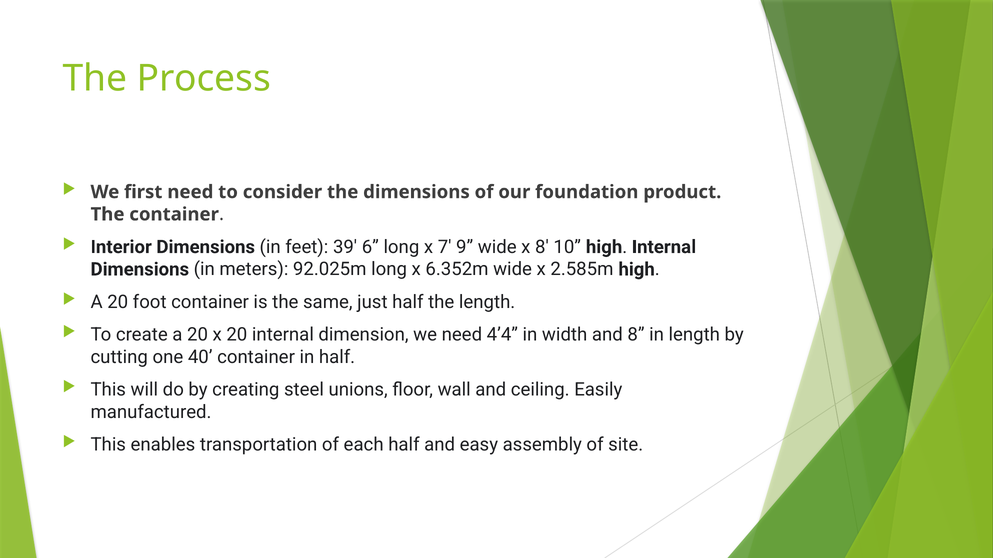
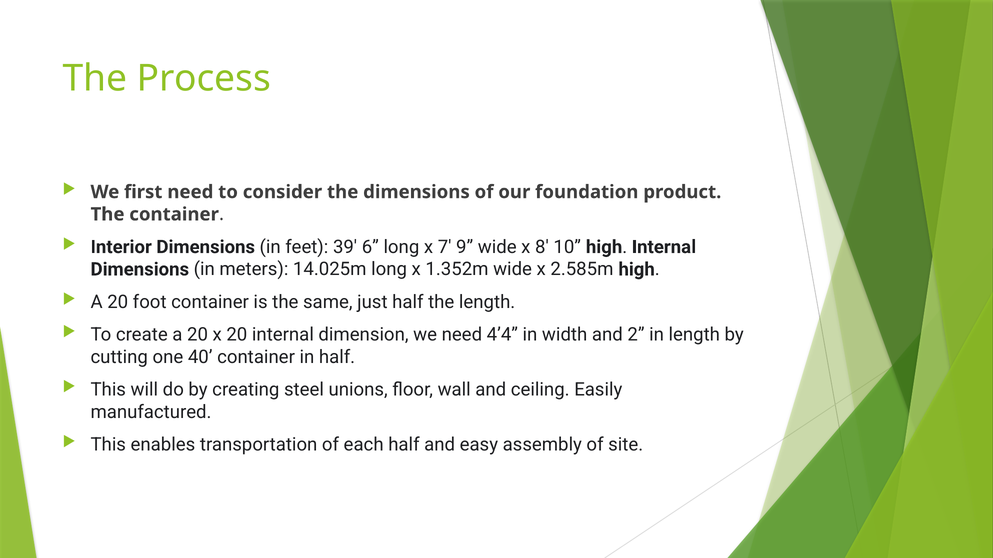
92.025m: 92.025m -> 14.025m (330, 270)
6.352m: 6.352m -> 1.352m (457, 270)
and 8: 8 -> 2 (636, 335)
